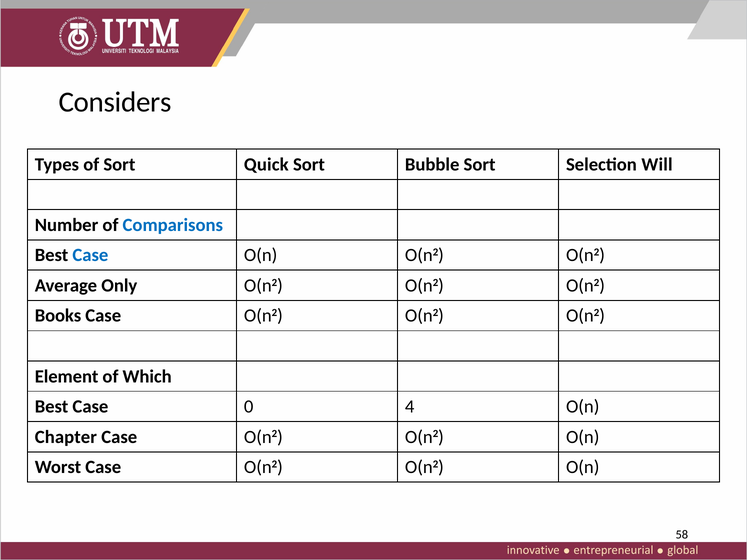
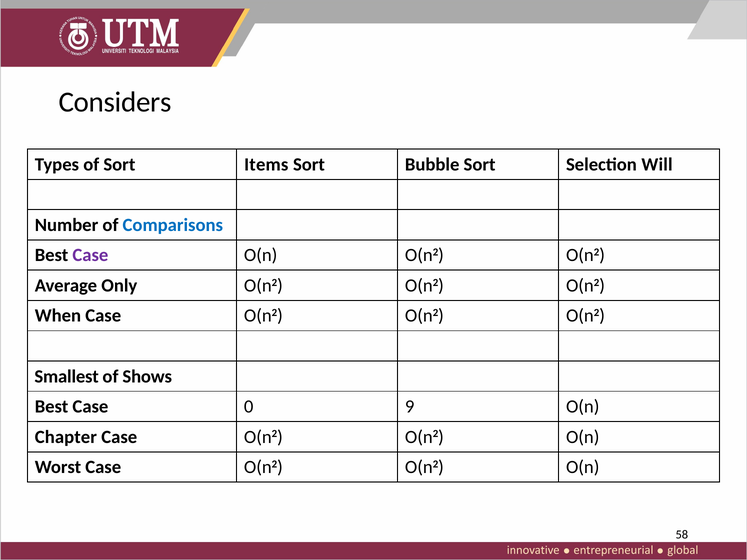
Quick: Quick -> Items (266, 164)
Case colour: blue -> purple (90, 255)
Books: Books -> When (58, 316)
Element: Element -> Smallest (67, 377)
Which: Which -> Shows (147, 377)
4: 4 -> 9 (410, 407)
